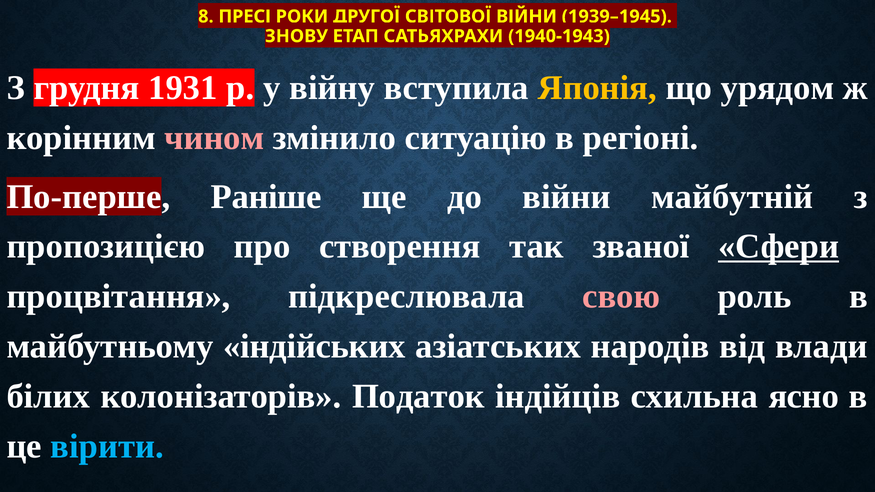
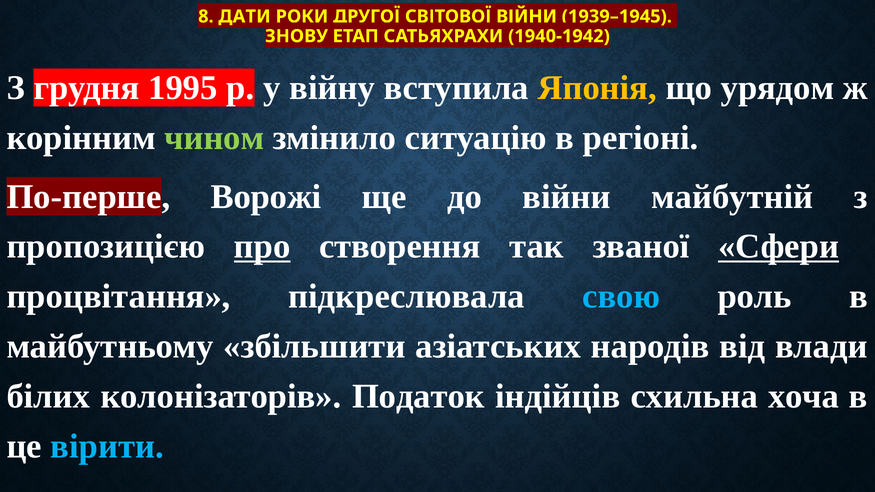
ПРЕСІ: ПРЕСІ -> ДАТИ (245, 16)
1940-1943: 1940-1943 -> 1940-1942 (559, 36)
1931: 1931 -> 1995 (183, 88)
чином colour: pink -> light green (214, 138)
Раніше: Раніше -> Ворожі (266, 197)
про underline: none -> present (262, 247)
свою colour: pink -> light blue (621, 297)
індійських: індійських -> збільшити (314, 346)
ясно: ясно -> хоча (804, 396)
